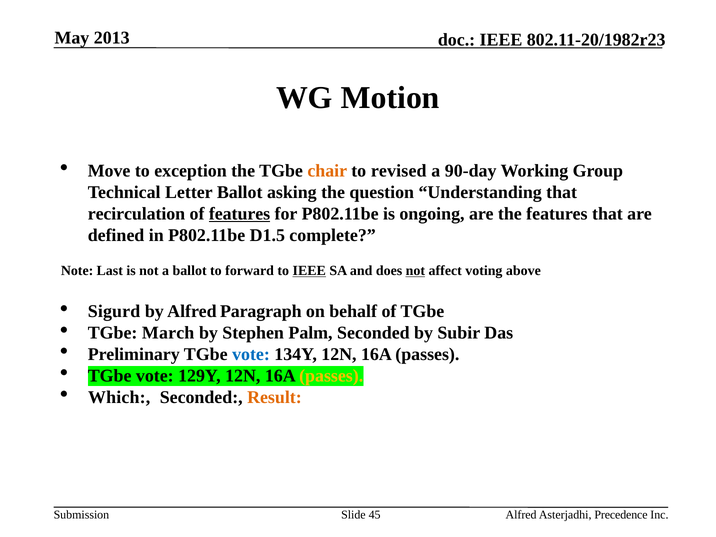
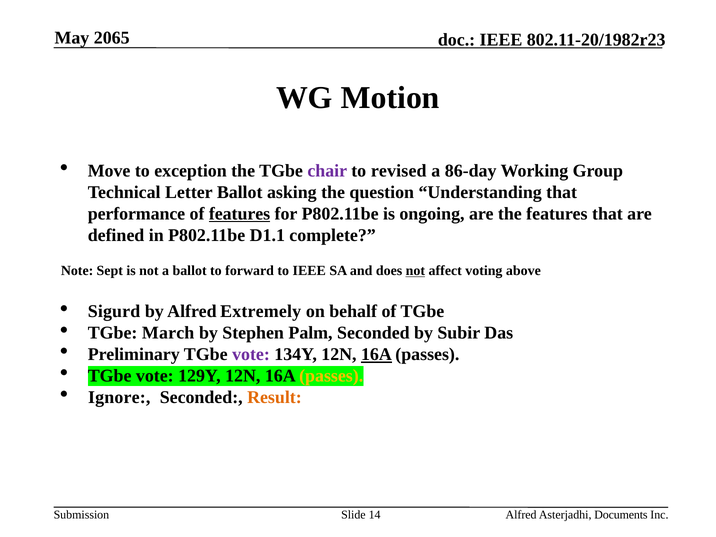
2013: 2013 -> 2065 (112, 38)
chair colour: orange -> purple (327, 171)
90-day: 90-day -> 86-day (471, 171)
recirculation: recirculation -> performance (136, 214)
D1.5: D1.5 -> D1.1 (267, 235)
Last: Last -> Sept (110, 271)
IEEE underline: present -> none (309, 271)
Paragraph: Paragraph -> Extremely (261, 312)
vote colour: blue -> purple (251, 355)
16A underline: none -> present (376, 355)
Which: Which -> Ignore (119, 397)
45: 45 -> 14 (375, 515)
Precedence: Precedence -> Documents (621, 515)
